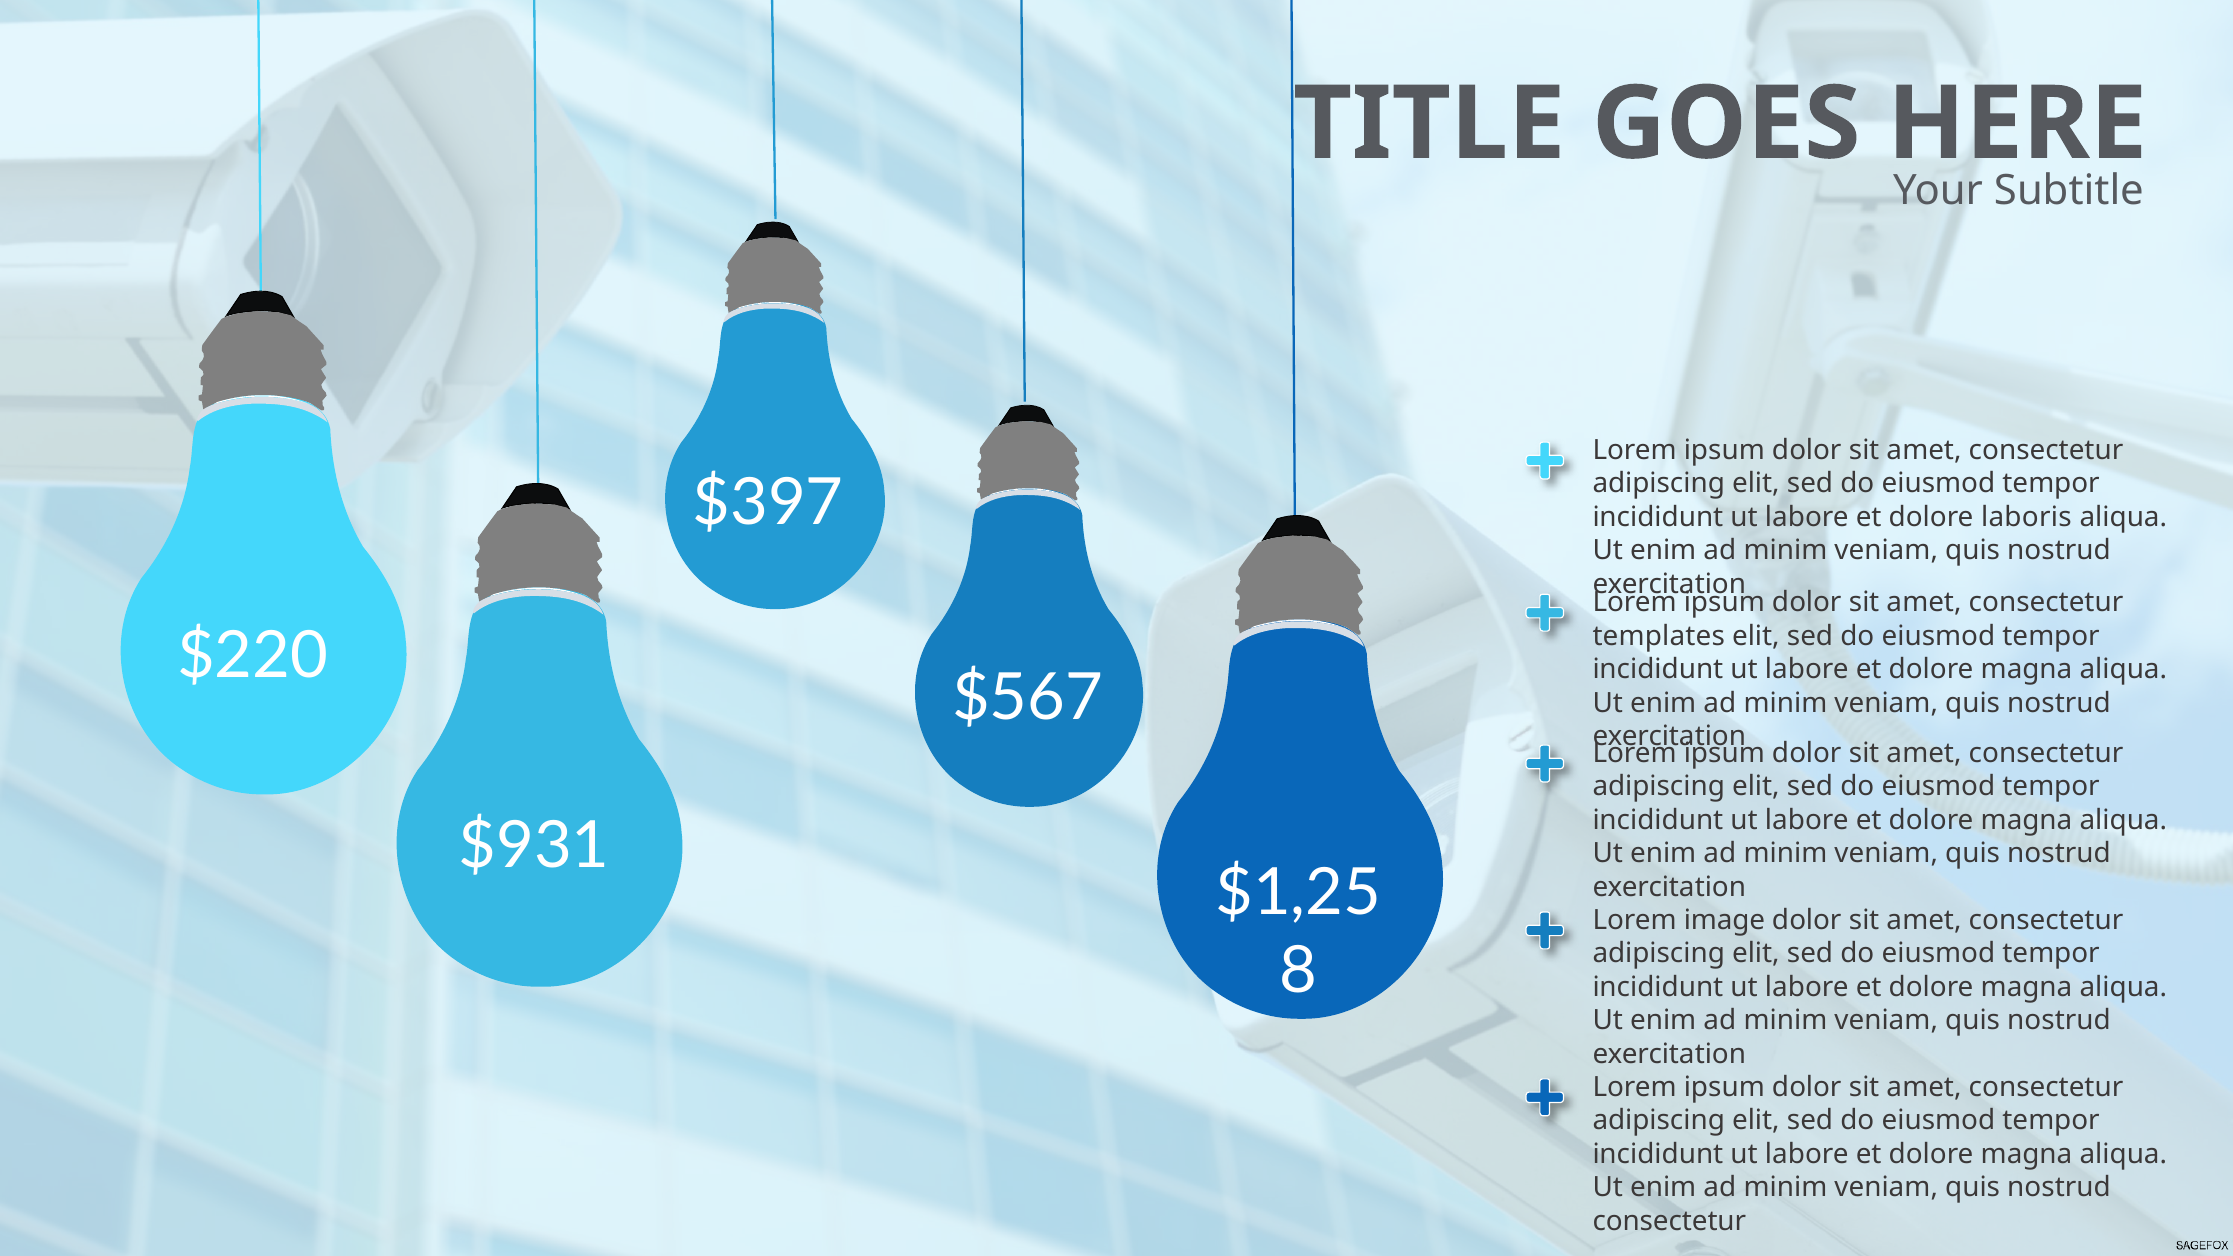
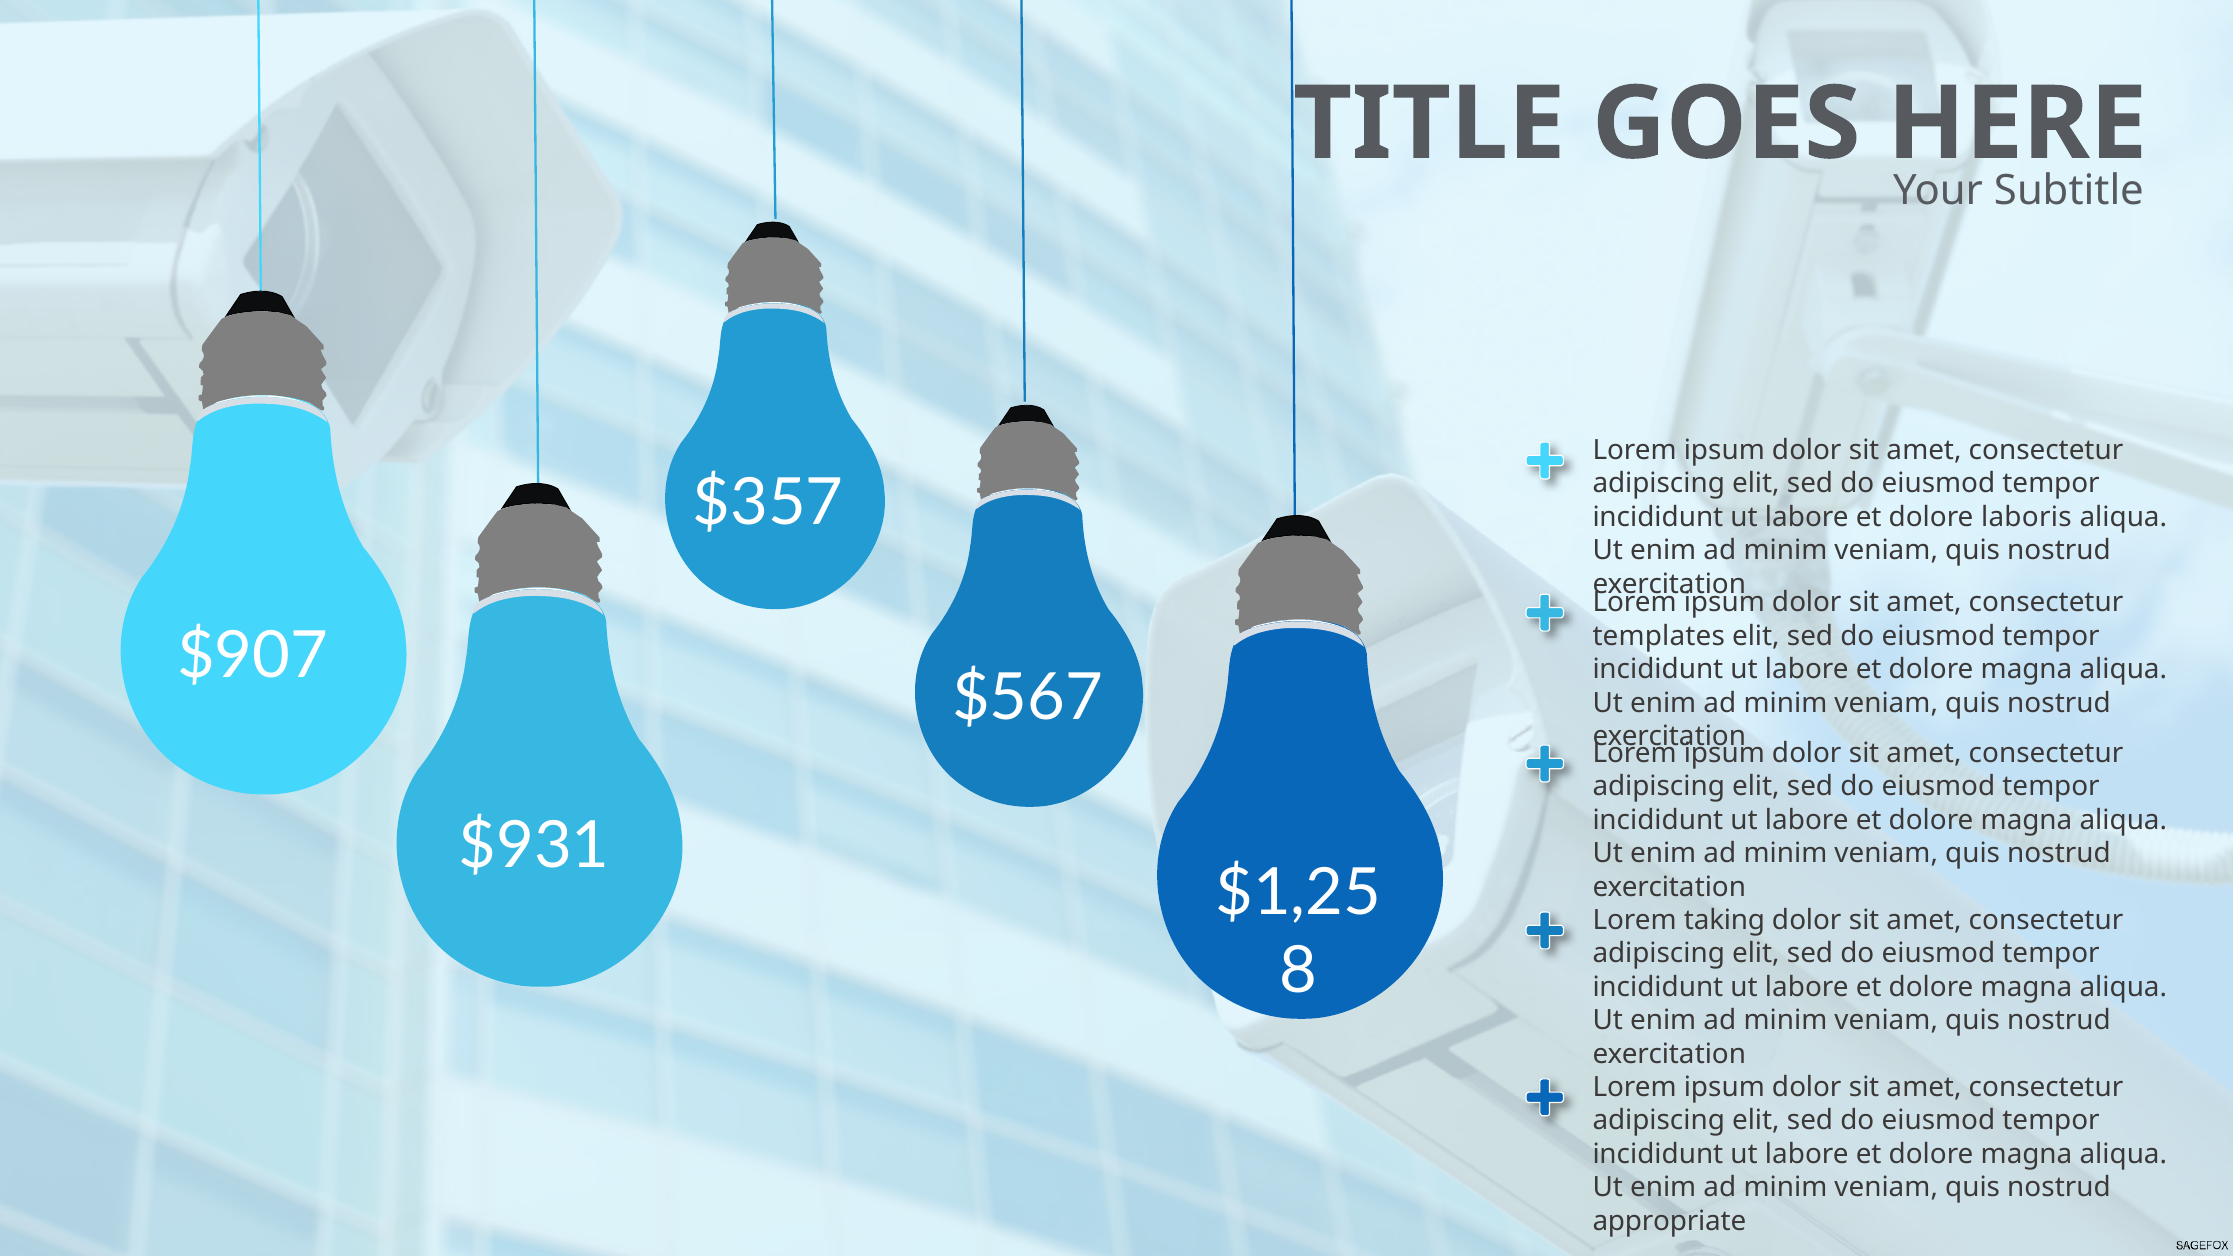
$397: $397 -> $357 (768, 503)
$220: $220 -> $907 (253, 656)
image: image -> taking (1725, 920)
consectetur: consectetur -> appropriate (1669, 1221)
